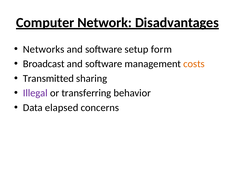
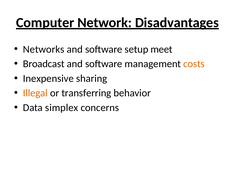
form: form -> meet (161, 49)
Transmitted: Transmitted -> Inexpensive (48, 79)
Illegal colour: purple -> orange (35, 93)
elapsed: elapsed -> simplex (62, 108)
